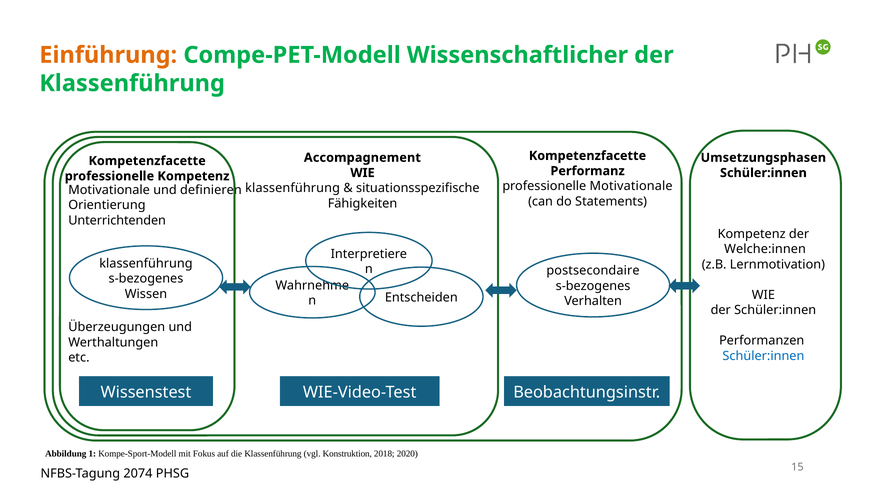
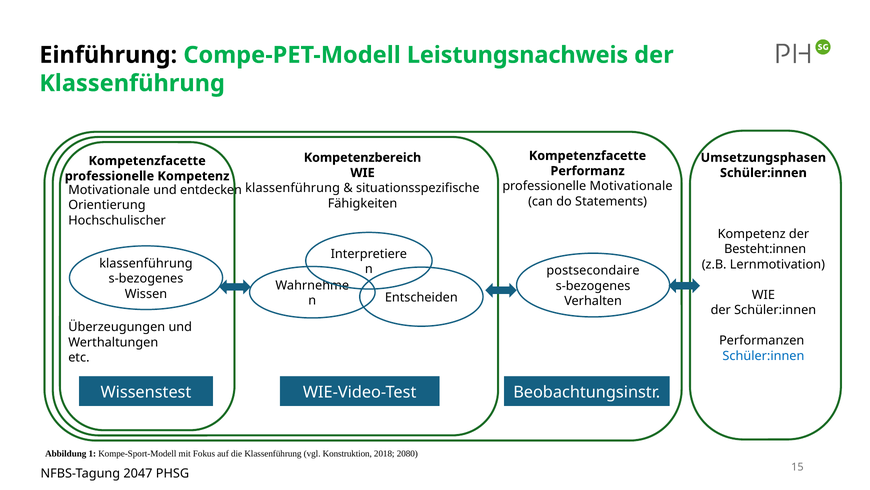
Einführung colour: orange -> black (108, 55)
Wissenschaftlicher: Wissenschaftlicher -> Leistungsnachweis (518, 55)
Accompagnement: Accompagnement -> Kompetenzbereich (362, 157)
definieren: definieren -> entdecken (211, 190)
Unterrichtenden: Unterrichtenden -> Hochschulischer (117, 220)
Welche:innen: Welche:innen -> Besteht:innen (765, 249)
2020: 2020 -> 2080 (407, 453)
2074: 2074 -> 2047 (138, 473)
